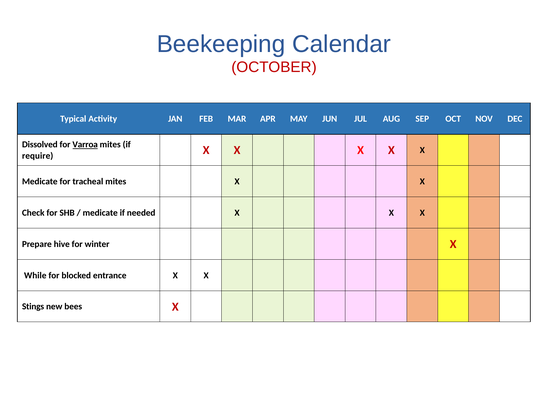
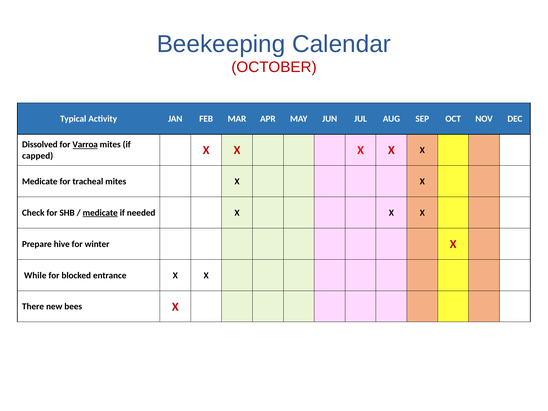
require: require -> capped (38, 156)
medicate underline: none -> present (100, 213)
Stings: Stings -> There (33, 307)
